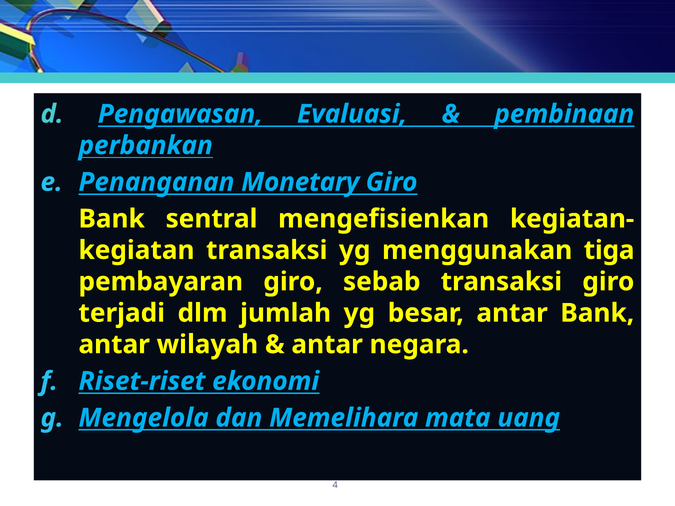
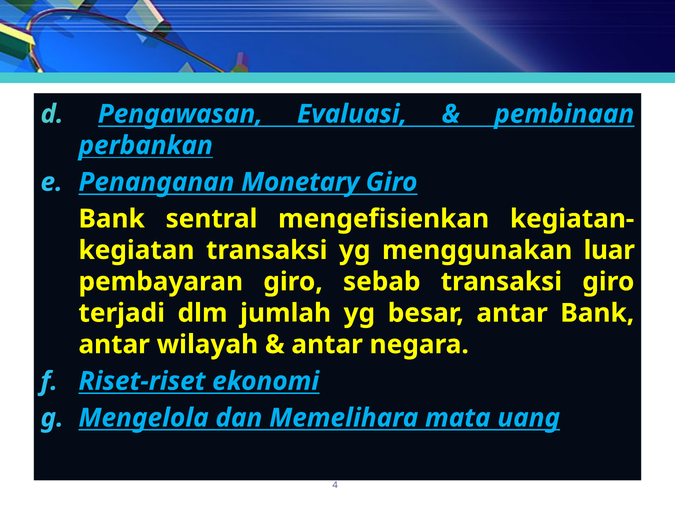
tiga: tiga -> luar (609, 250)
